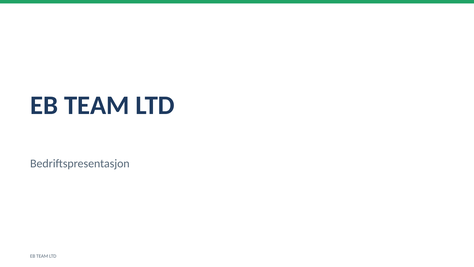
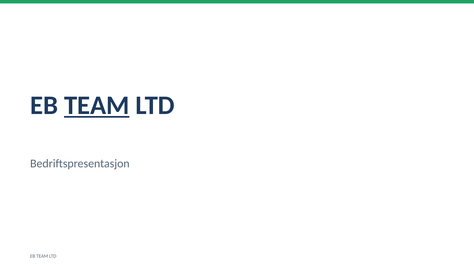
TEAM underline: none -> present (97, 105)
